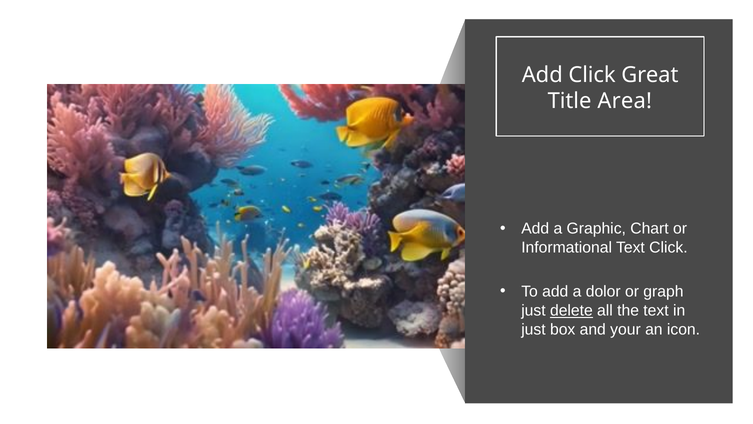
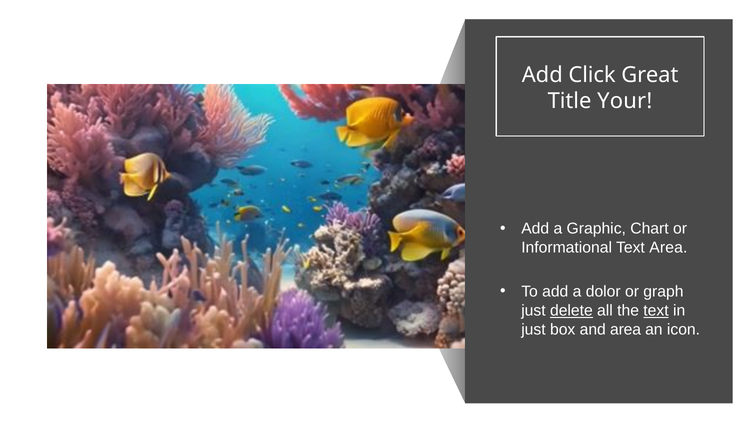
Area: Area -> Your (625, 101)
Text Click: Click -> Area (668, 247)
text underline: none -> present (656, 310)
and your: your -> area (626, 329)
